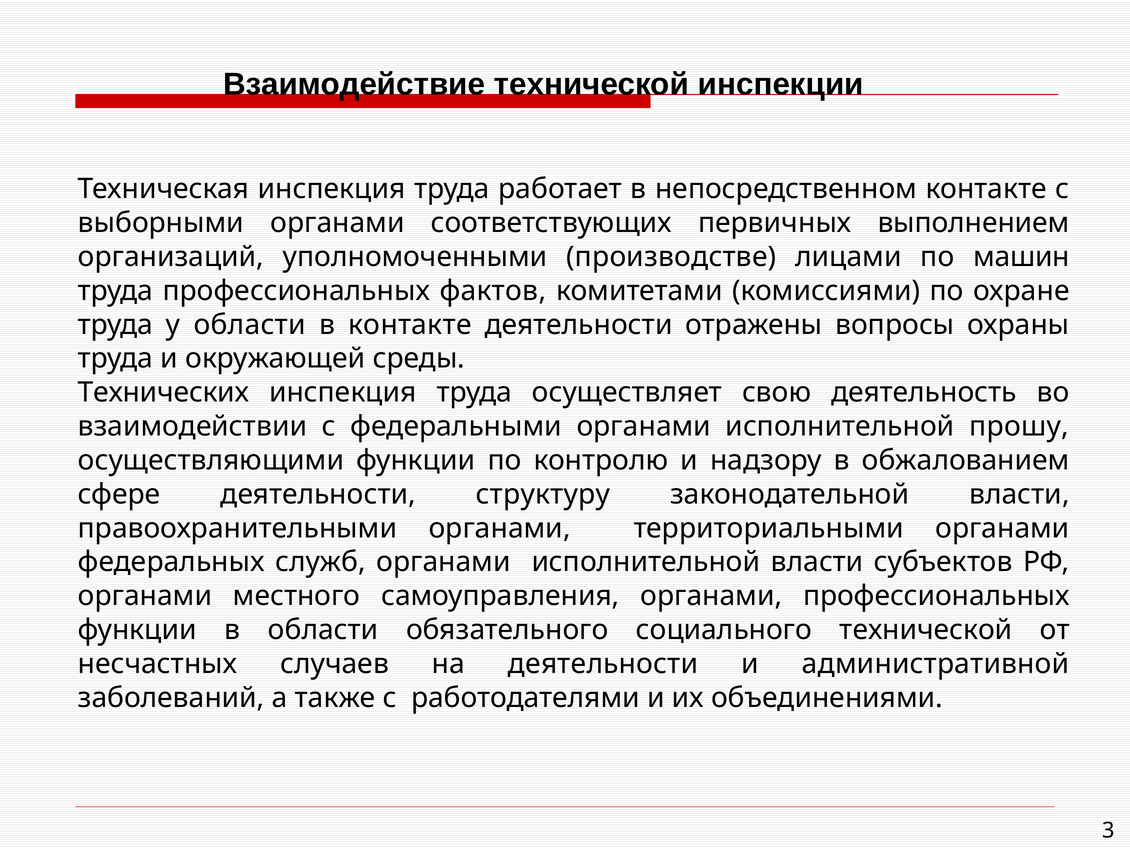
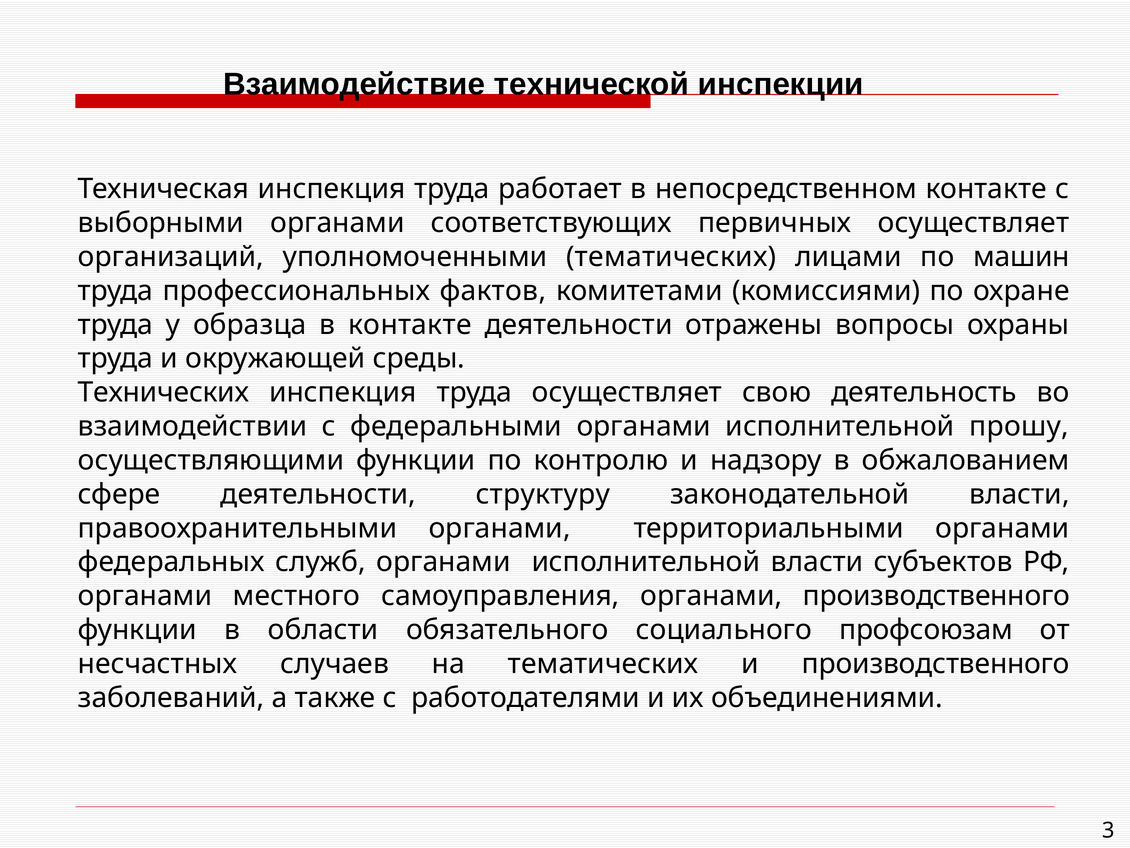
первичных выполнением: выполнением -> осуществляет (973, 223)
уполномоченными производстве: производстве -> тематических (671, 257)
у области: области -> образца (250, 325)
органами профессиональных: профессиональных -> производственного (936, 596)
социального технической: технической -> профсоюзам (926, 630)
на деятельности: деятельности -> тематических (603, 664)
и административной: административной -> производственного (936, 664)
